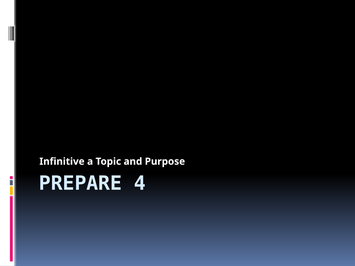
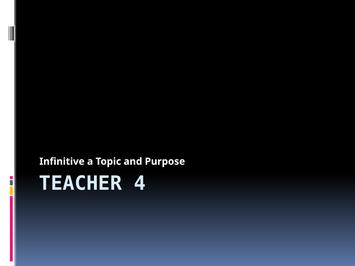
PREPARE: PREPARE -> TEACHER (80, 184)
